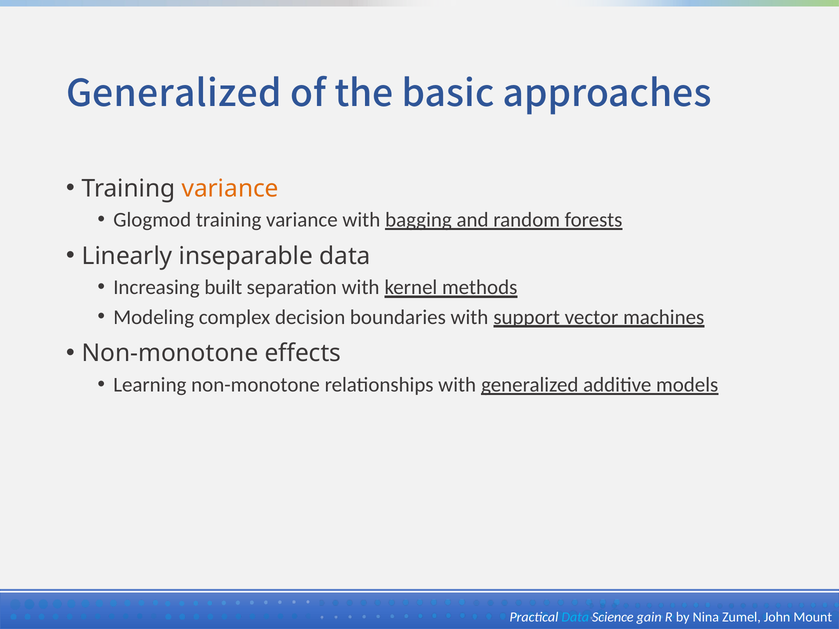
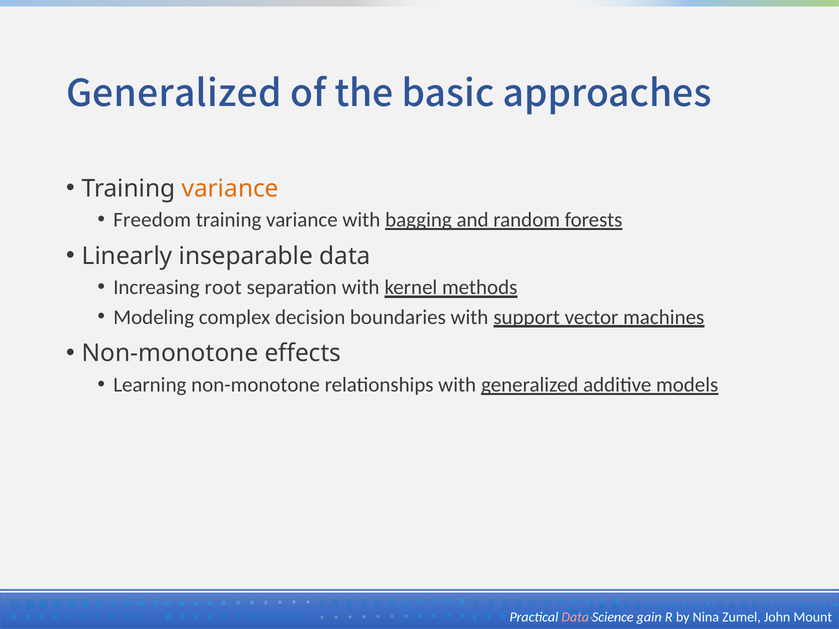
Glogmod: Glogmod -> Freedom (152, 220)
built: built -> root (223, 288)
Data colour: light blue -> pink (575, 617)
